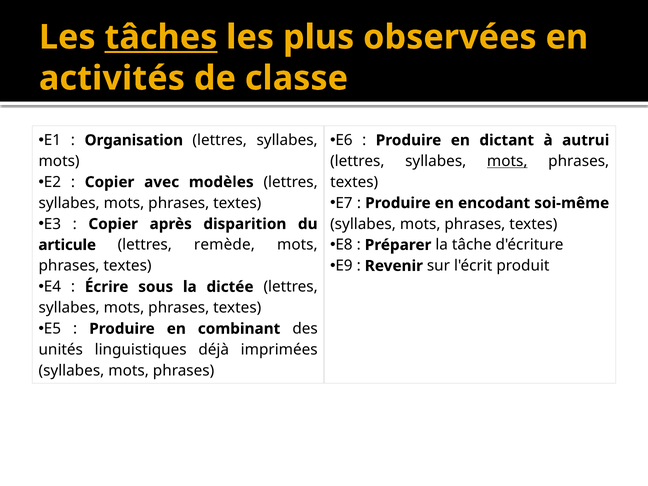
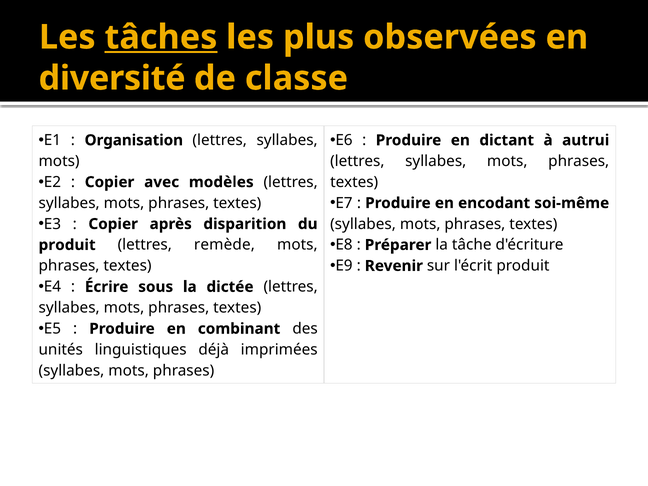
activités: activités -> diversité (112, 78)
mots underline: present -> none (507, 161)
articule: articule -> produit (67, 245)
